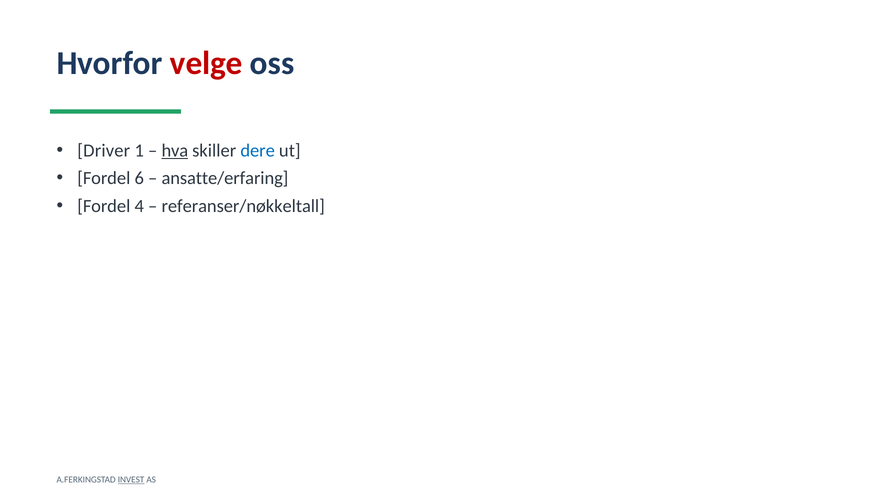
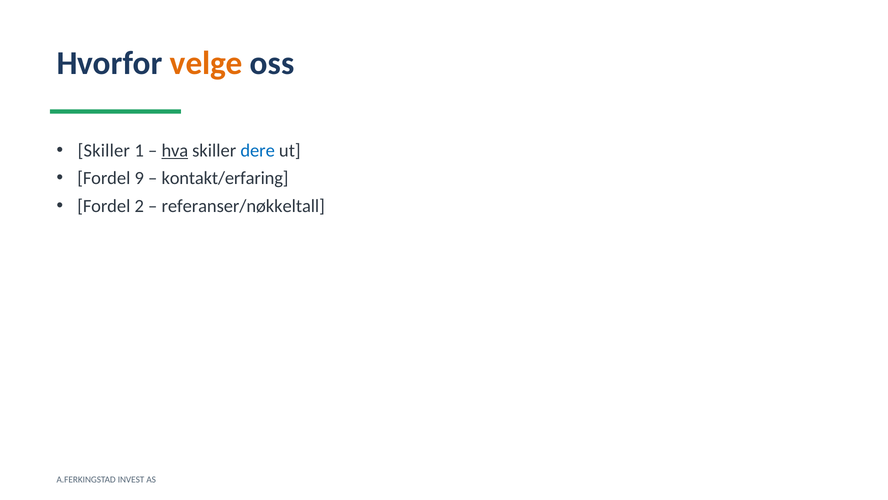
velge colour: red -> orange (206, 63)
Driver: Driver -> Skiller (104, 150)
6: 6 -> 9 (139, 178)
ansatte/erfaring: ansatte/erfaring -> kontakt/erfaring (225, 178)
4: 4 -> 2 (139, 206)
INVEST underline: present -> none (131, 479)
